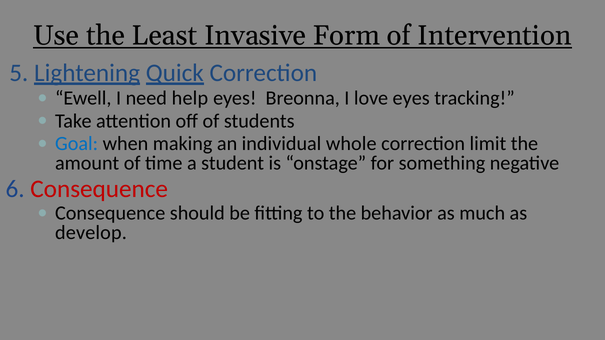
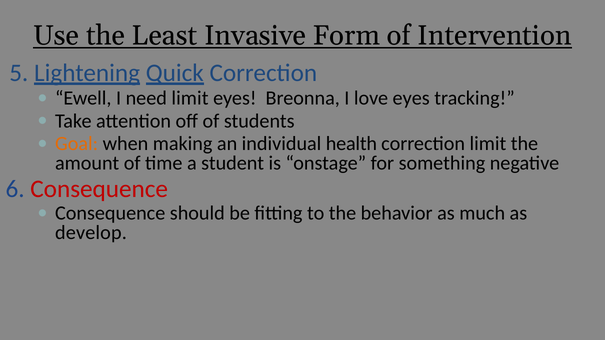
need help: help -> limit (190, 98)
Goal colour: blue -> orange (77, 144)
whole: whole -> health (351, 144)
